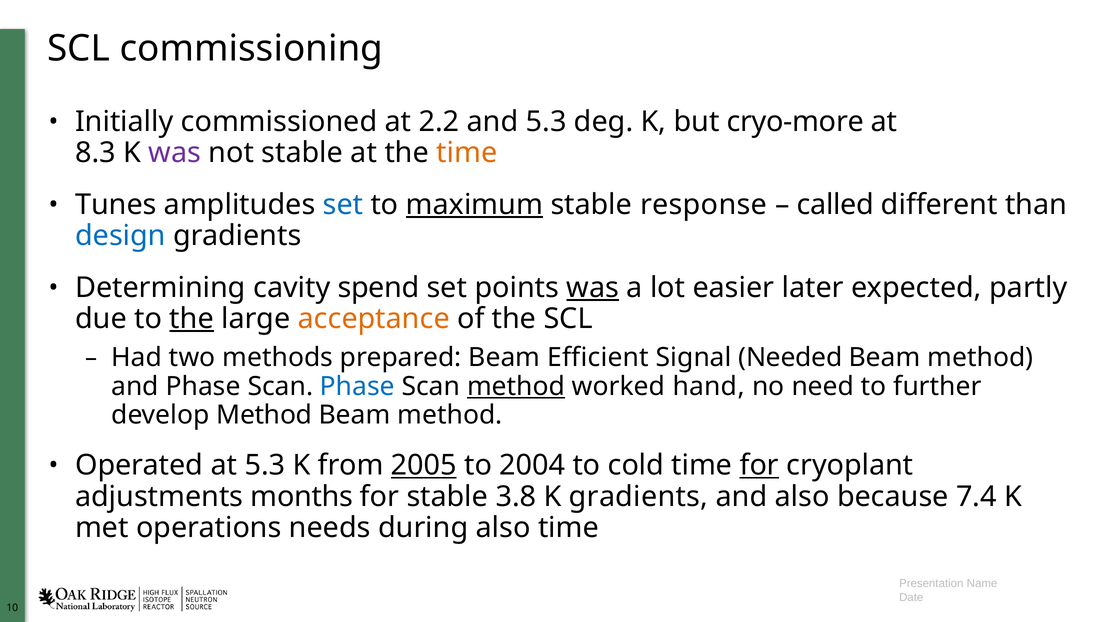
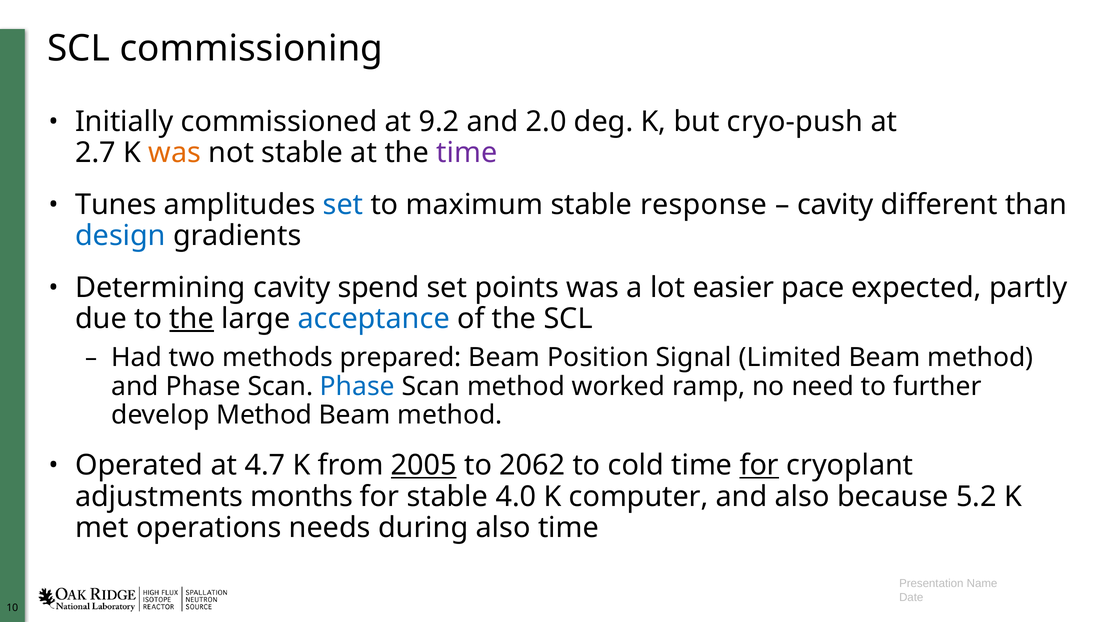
2.2: 2.2 -> 9.2 (439, 122)
and 5.3: 5.3 -> 2.0 (546, 122)
cryo-more: cryo-more -> cryo-push (795, 122)
8.3: 8.3 -> 2.7 (95, 153)
was colour: purple -> orange (175, 153)
time colour: orange -> purple (467, 153)
maximum underline: present -> none (474, 205)
called: called -> cavity (835, 205)
was underline: present -> none (593, 288)
later: later -> pace (813, 288)
acceptance colour: orange -> blue (374, 319)
Efficient: Efficient -> Position (598, 358)
Needed: Needed -> Limited (790, 358)
method underline: present -> none (516, 386)
hand: hand -> ramp (709, 386)
at 5.3: 5.3 -> 4.7 (265, 466)
2004: 2004 -> 2062 (532, 466)
3.8: 3.8 -> 4.0 (516, 497)
K gradients: gradients -> computer (639, 497)
7.4: 7.4 -> 5.2 (976, 497)
